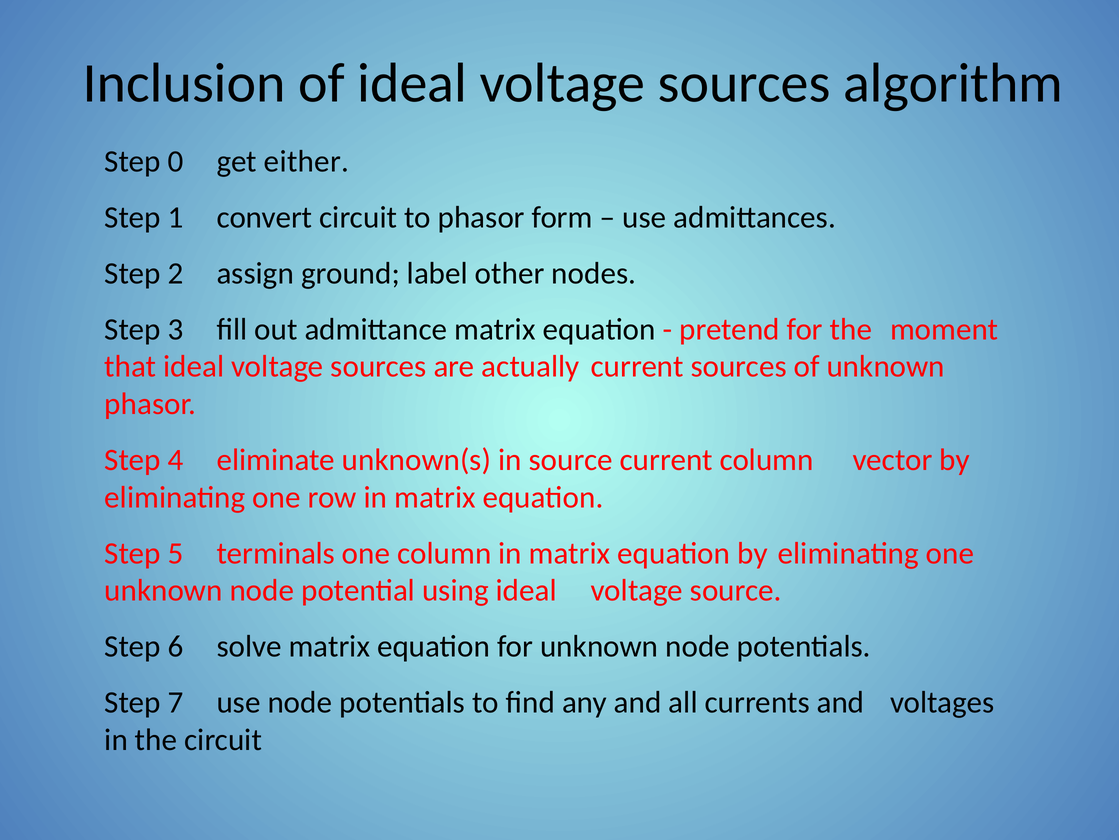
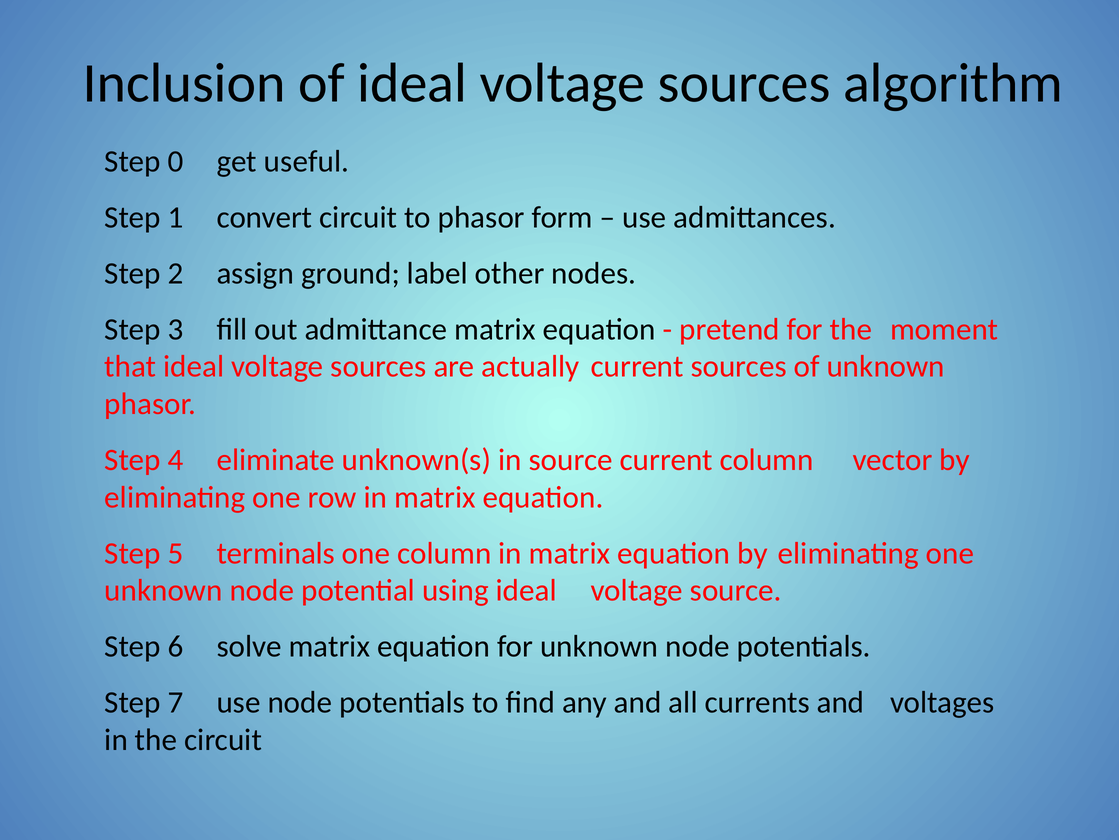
either: either -> useful (307, 161)
